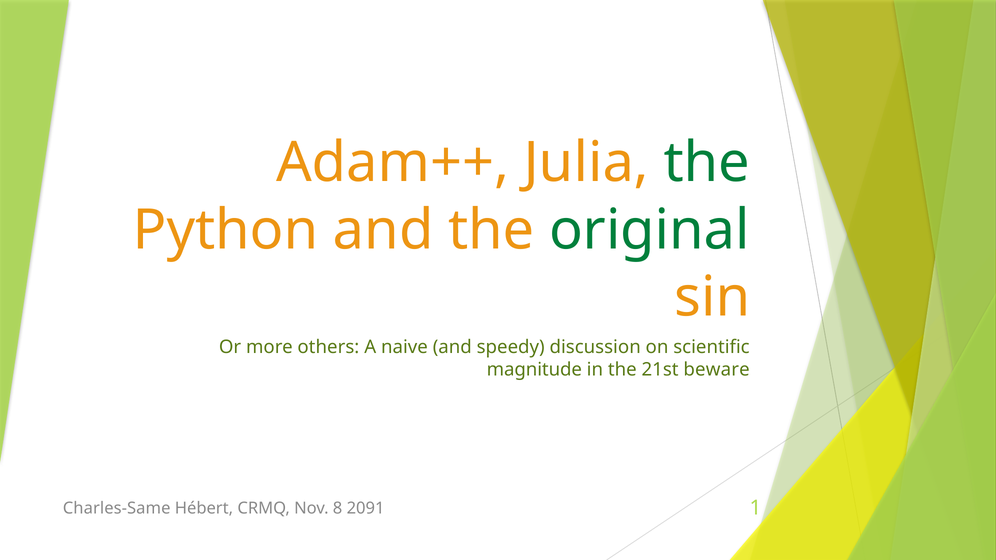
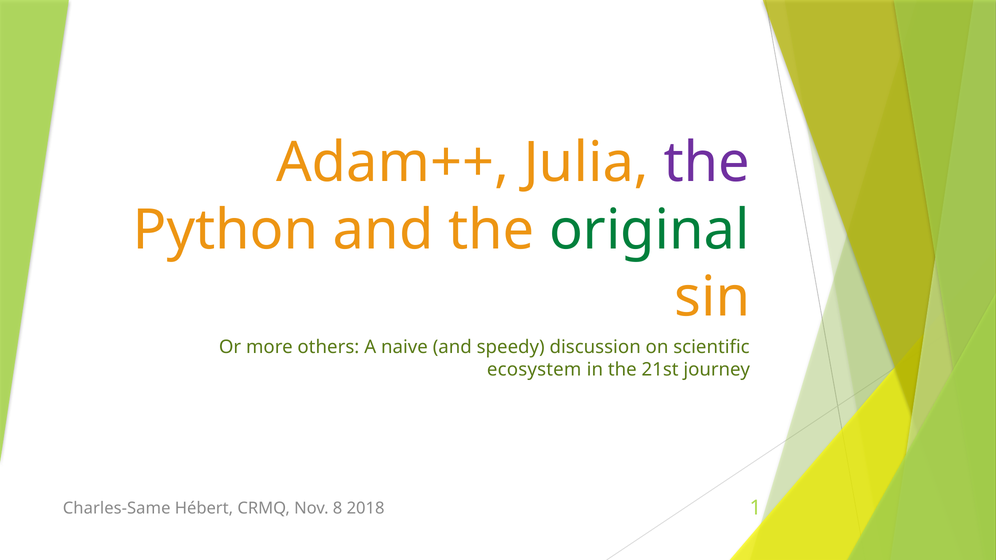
the colour: green -> purple (707, 163)
magnitude: magnitude -> ecosystem (534, 370)
beware: beware -> journey (717, 370)
2091: 2091 -> 2018 (366, 508)
